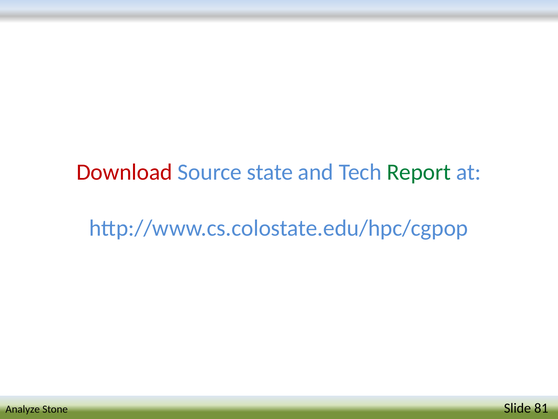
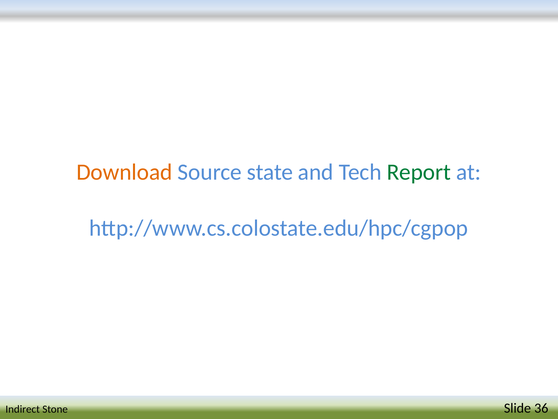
Download colour: red -> orange (124, 172)
Analyze: Analyze -> Indirect (23, 409)
81: 81 -> 36 (541, 408)
